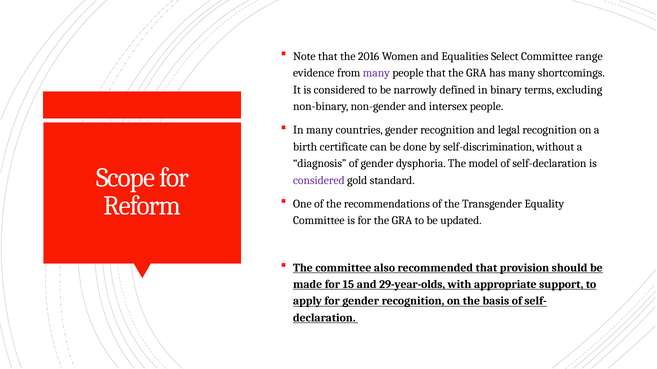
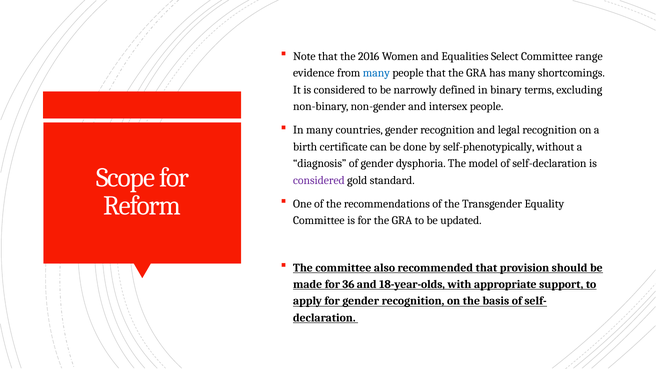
many colour: purple -> blue (376, 73)
self-discrimination: self-discrimination -> self-phenotypically (489, 147)
15: 15 -> 36 (349, 285)
29-year-olds: 29-year-olds -> 18-year-olds (412, 285)
